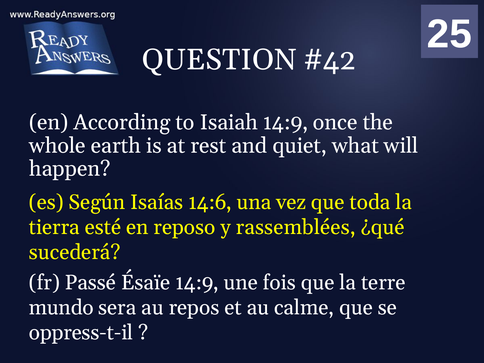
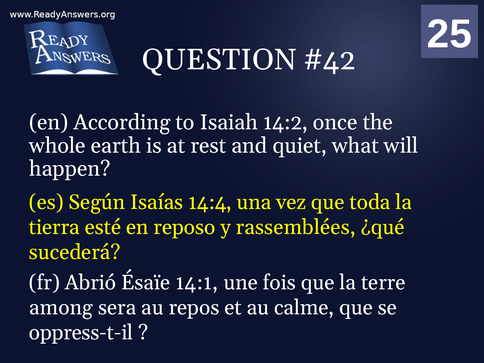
Isaiah 14:9: 14:9 -> 14:2 (286, 122)
14:6: 14:6 -> 14:4 (210, 202)
Passé: Passé -> Abrió (90, 283)
Ésaïe 14:9: 14:9 -> 14:1 (197, 283)
mundo: mundo -> among (61, 308)
